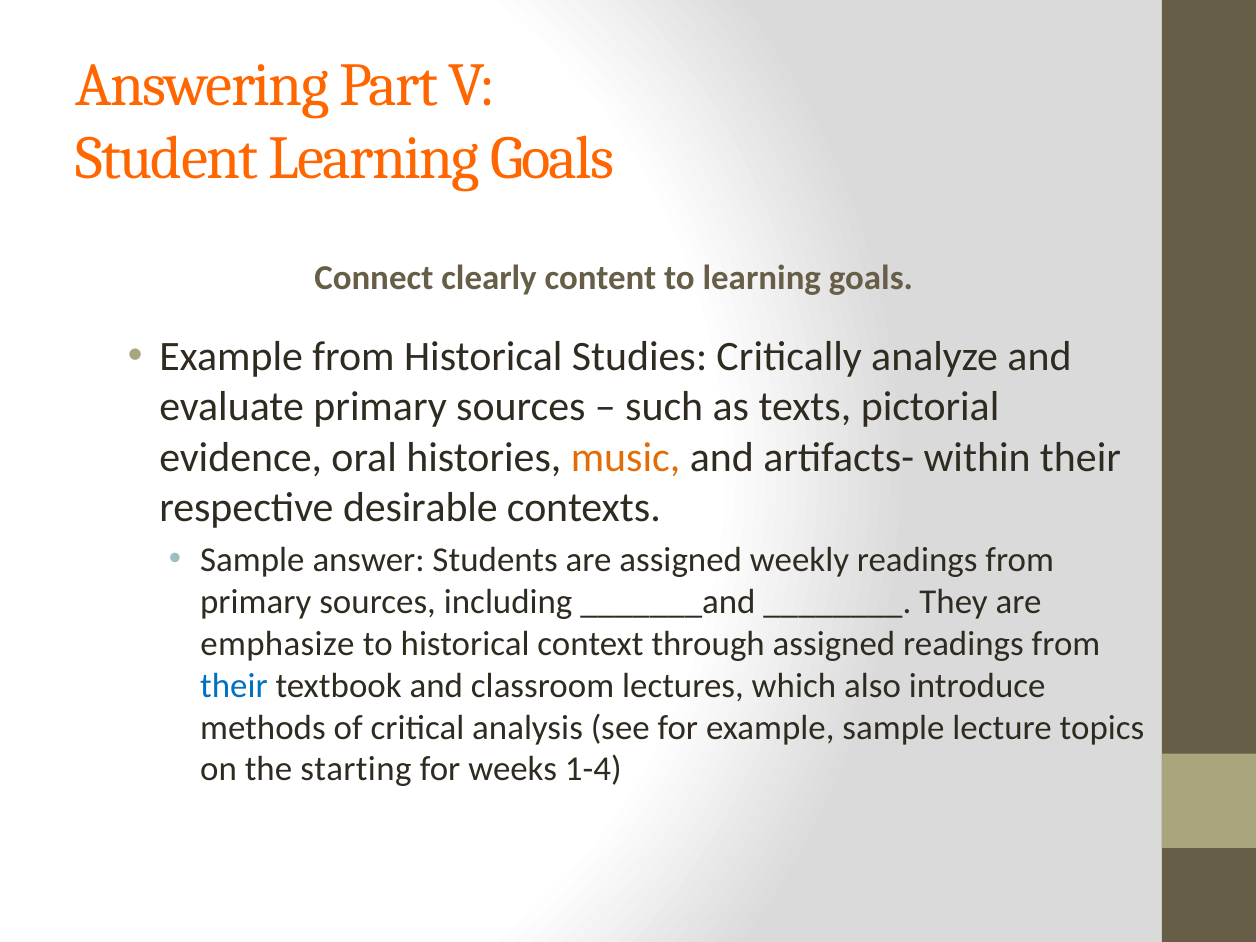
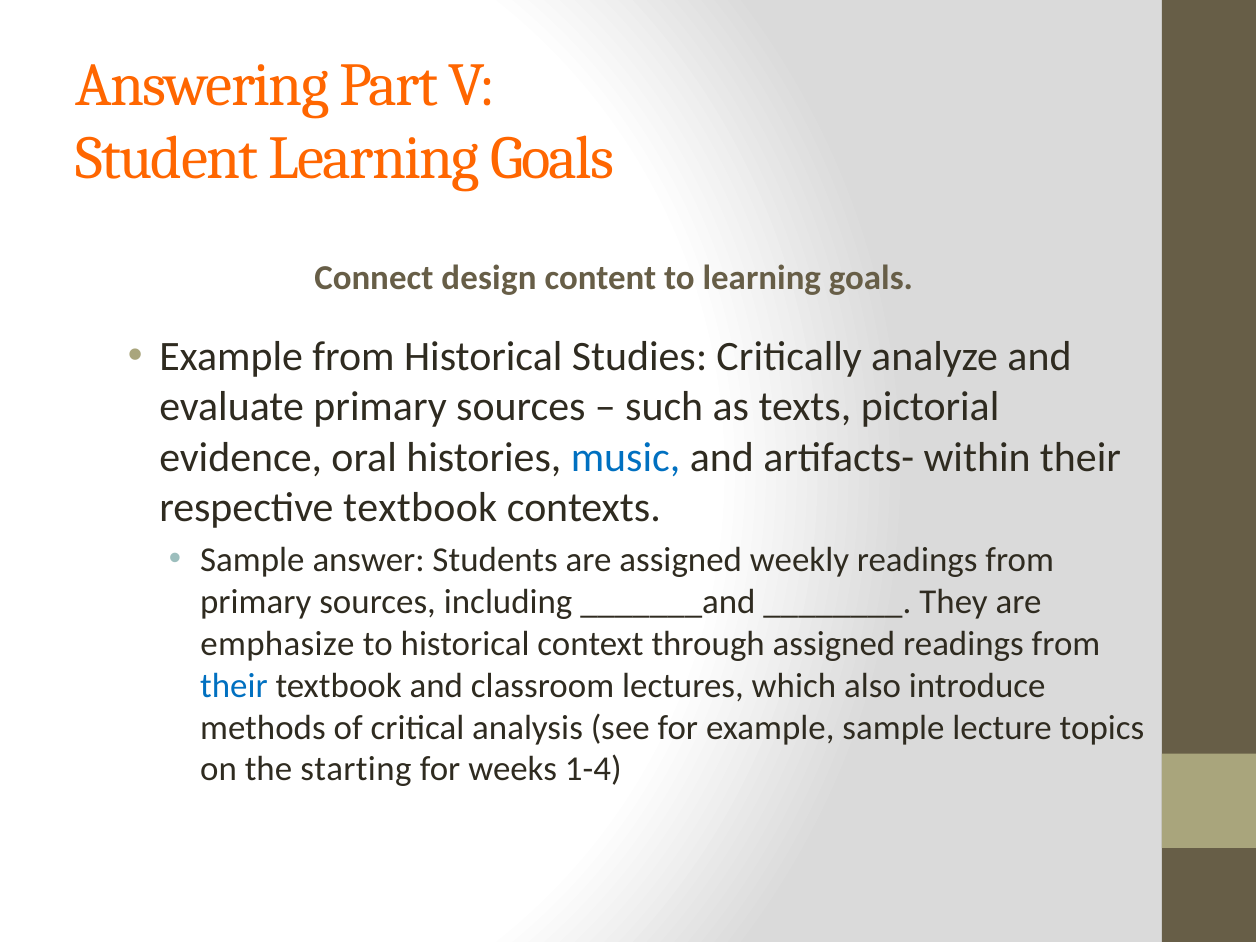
clearly: clearly -> design (489, 278)
music colour: orange -> blue (626, 457)
respective desirable: desirable -> textbook (420, 508)
